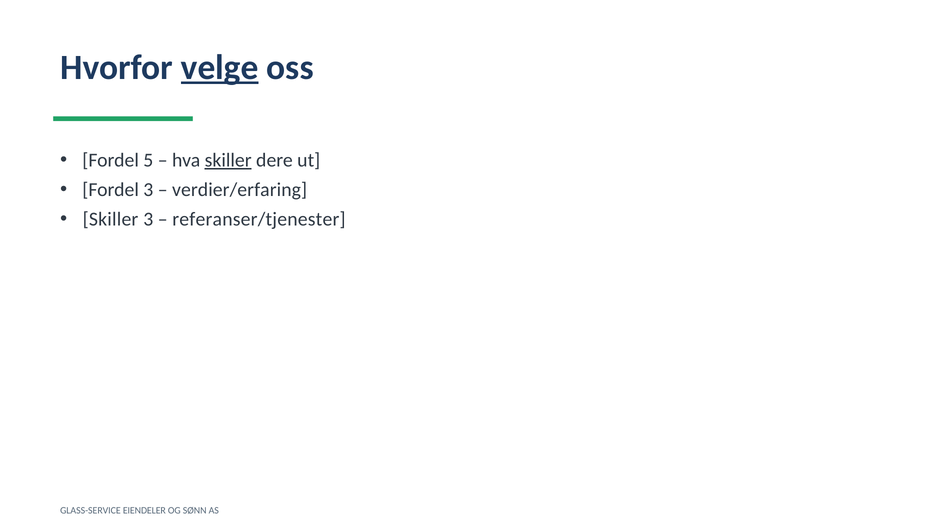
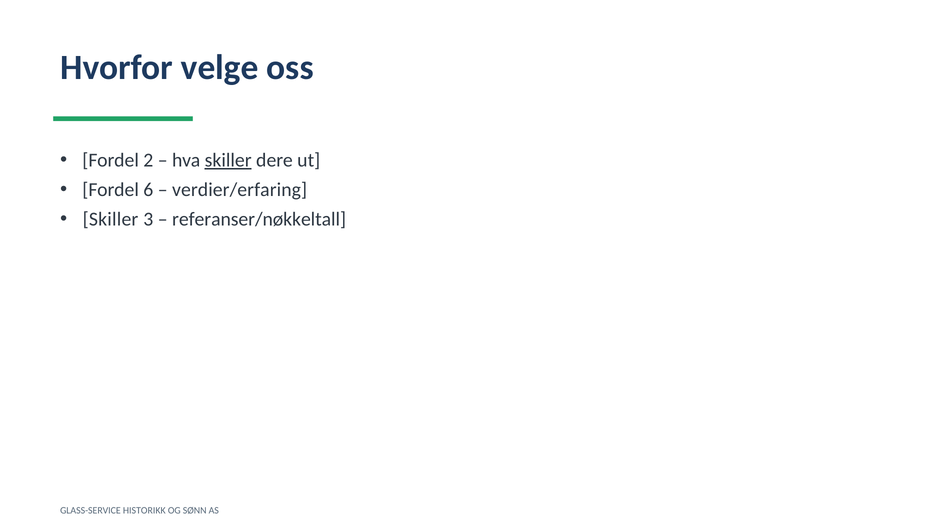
velge underline: present -> none (220, 68)
5: 5 -> 2 (148, 160)
Fordel 3: 3 -> 6 (148, 190)
referanser/tjenester: referanser/tjenester -> referanser/nøkkeltall (259, 219)
EIENDELER: EIENDELER -> HISTORIKK (144, 511)
